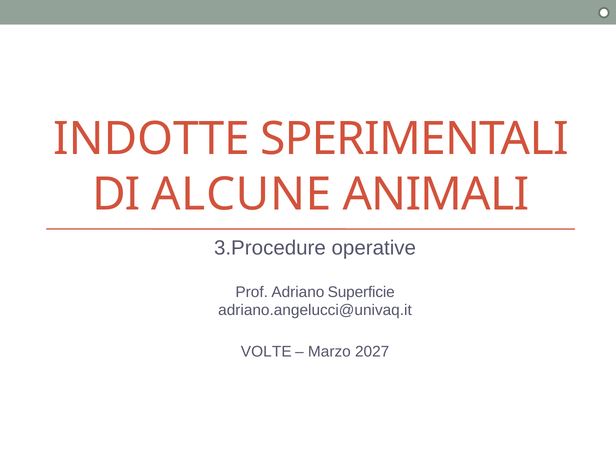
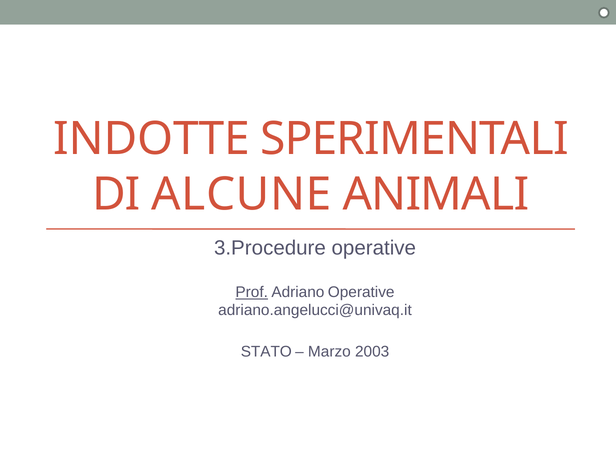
Prof underline: none -> present (252, 292)
Adriano Superficie: Superficie -> Operative (361, 292)
VOLTE: VOLTE -> STATO (266, 352)
2027: 2027 -> 2003 (372, 352)
